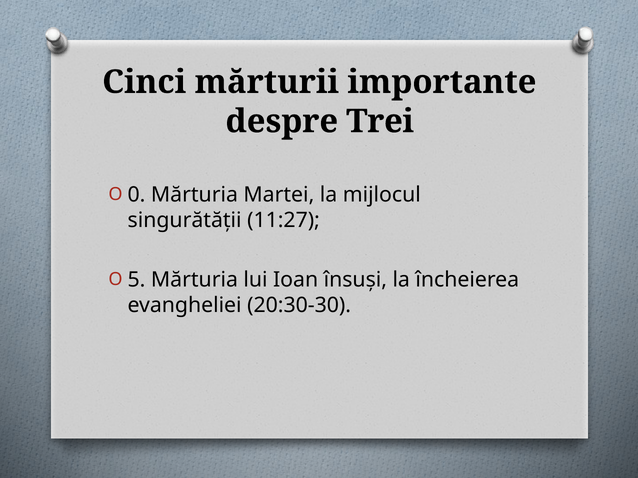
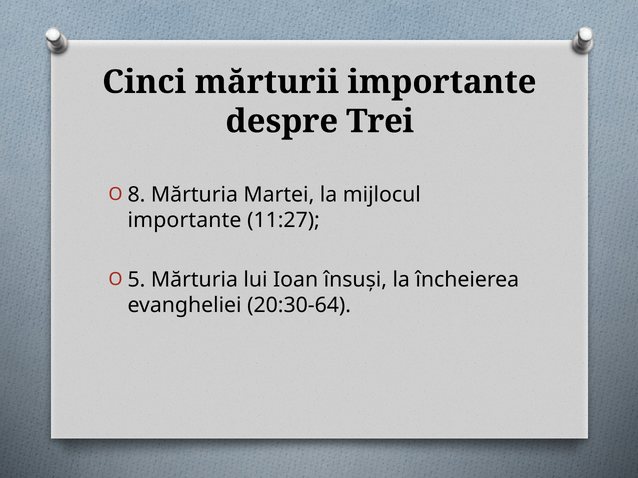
0: 0 -> 8 (137, 195)
singurătății: singurătății -> importante (185, 221)
20:30-30: 20:30-30 -> 20:30-64 (299, 306)
